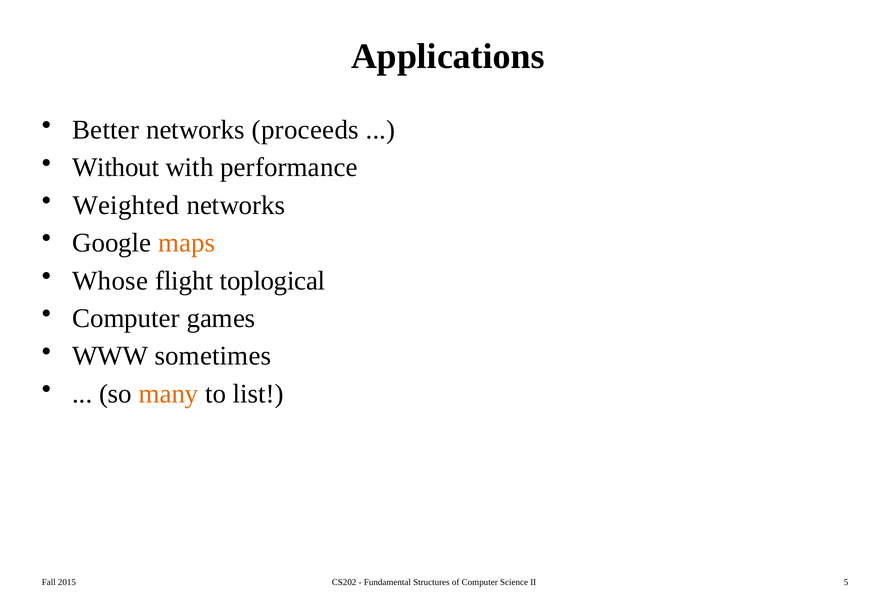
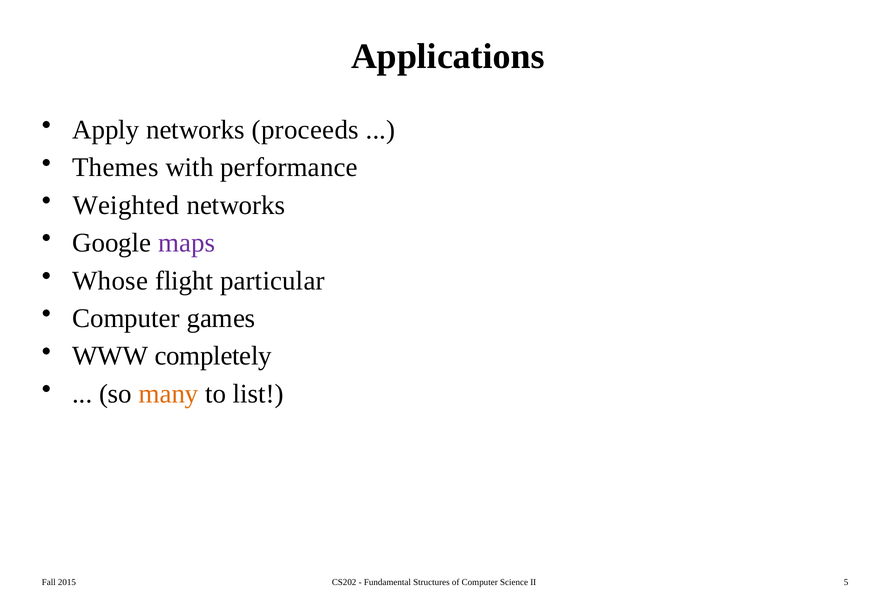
Better: Better -> Apply (106, 130)
Without: Without -> Themes (115, 168)
maps colour: orange -> purple (187, 243)
toplogical: toplogical -> particular (272, 281)
sometimes: sometimes -> completely (213, 356)
